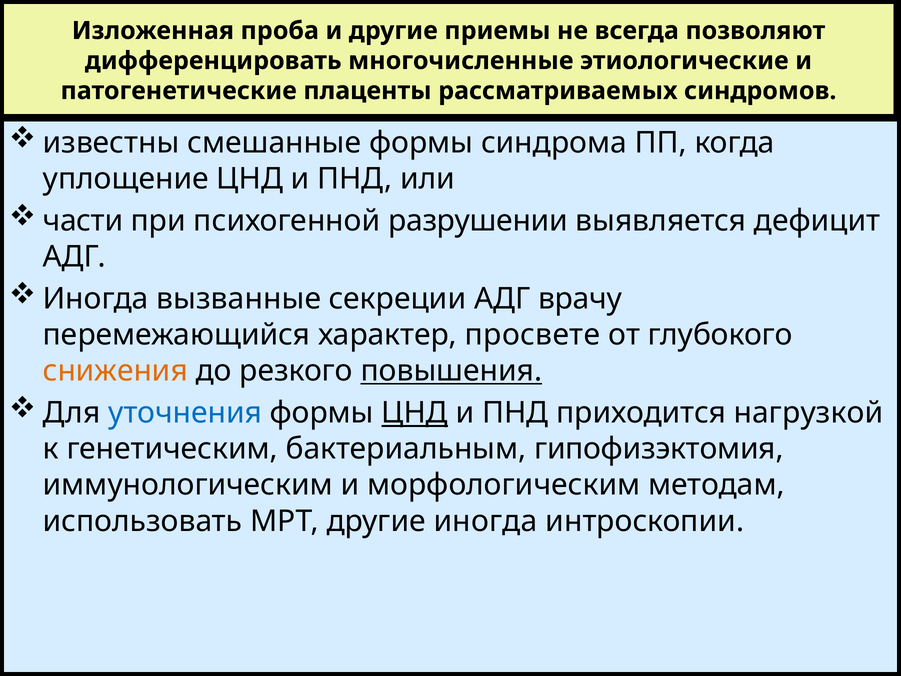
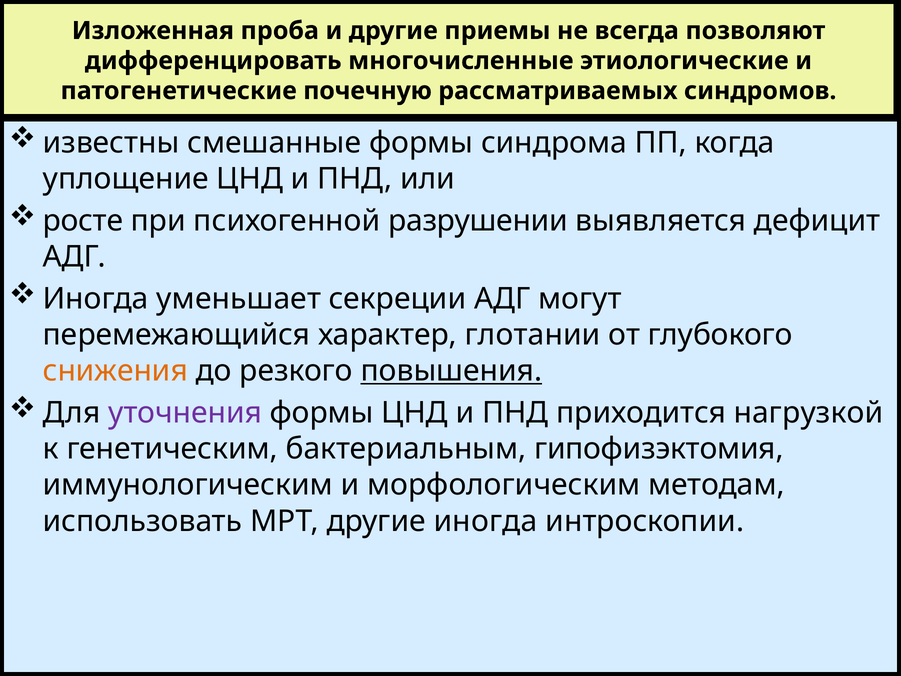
плаценты: плаценты -> почечную (368, 91)
части: части -> росте (83, 221)
вызванные: вызванные -> уменьшает (239, 299)
врачу: врачу -> могут (580, 299)
просвете: просвете -> глотании (533, 335)
уточнения colour: blue -> purple (185, 413)
ЦНД underline: present -> none (415, 413)
